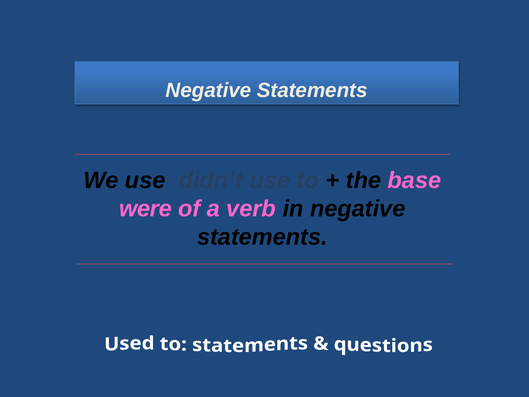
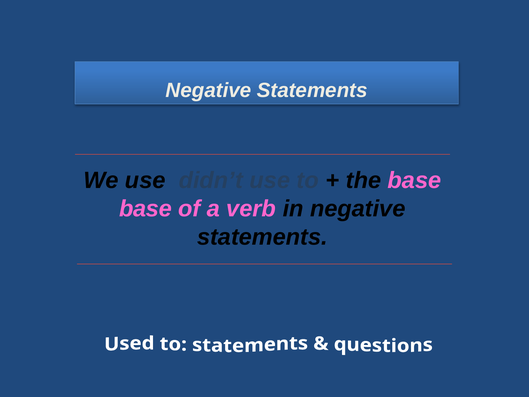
were: were -> base (145, 209)
